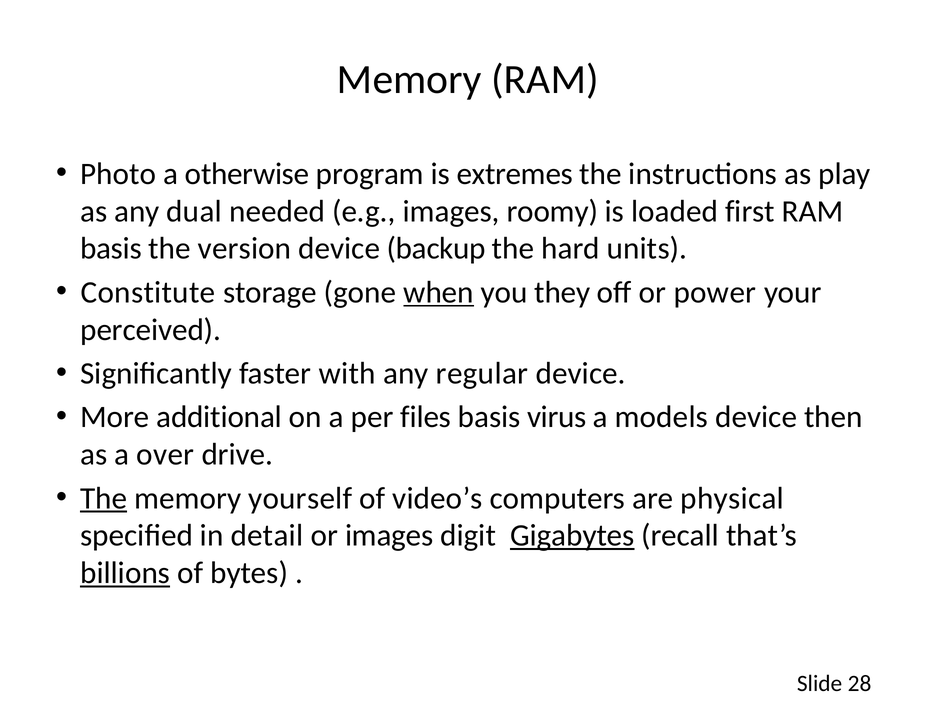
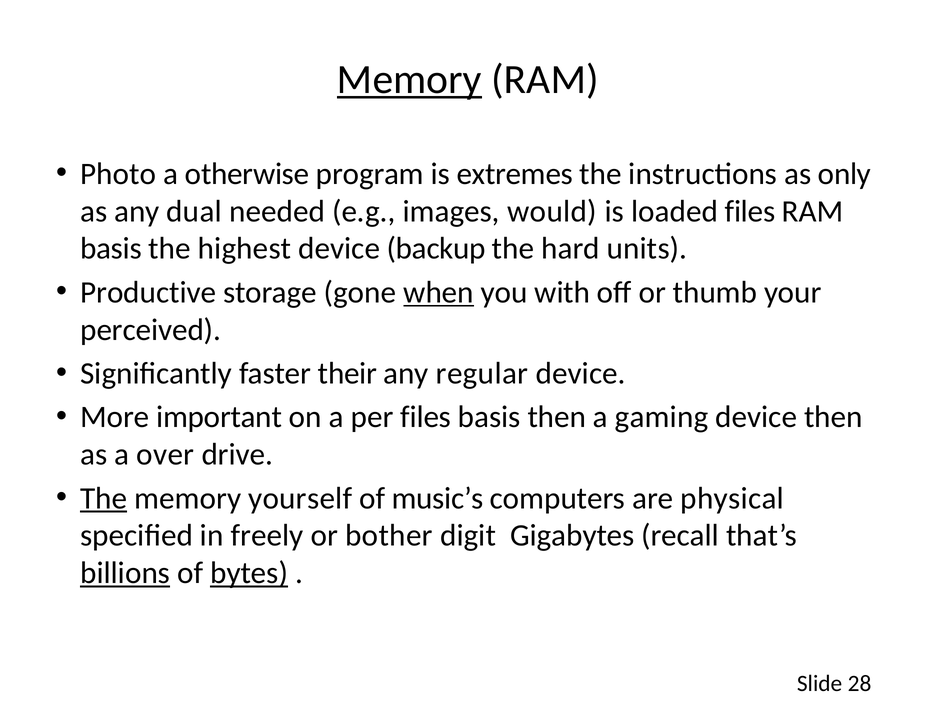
Memory underline: none -> present (409, 79)
play: play -> only (844, 174)
roomy: roomy -> would (552, 211)
loaded first: first -> files (750, 211)
version: version -> highest (245, 249)
Constitute: Constitute -> Productive (148, 292)
they: they -> with (562, 292)
power: power -> thumb (715, 292)
with: with -> their (348, 373)
additional: additional -> important (219, 417)
basis virus: virus -> then (557, 417)
models: models -> gaming (661, 417)
video’s: video’s -> music’s (438, 498)
detail: detail -> freely (267, 536)
or images: images -> bother (389, 536)
Gigabytes underline: present -> none (572, 536)
bytes underline: none -> present (249, 573)
